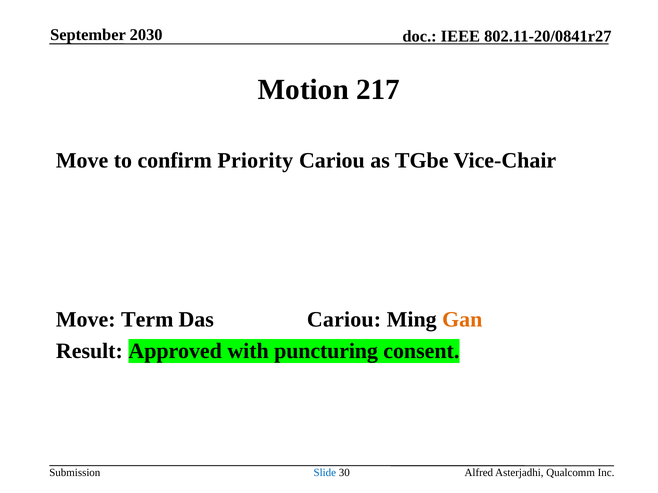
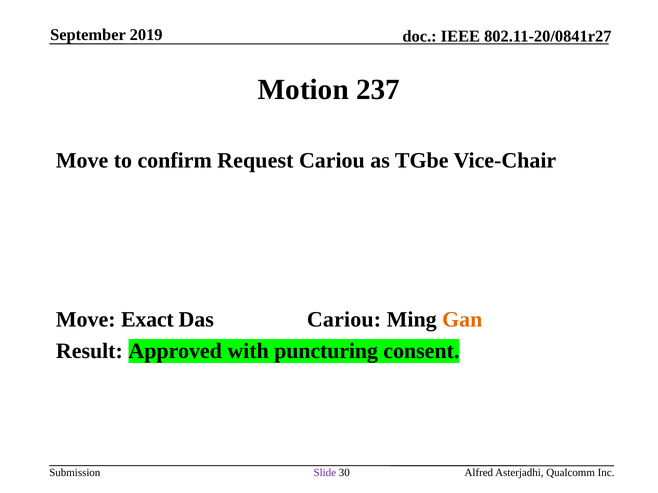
2030: 2030 -> 2019 (146, 35)
217: 217 -> 237 (378, 90)
Priority: Priority -> Request (255, 161)
Term: Term -> Exact (147, 320)
Slide colour: blue -> purple (325, 473)
